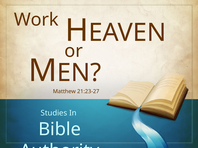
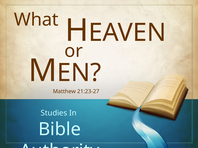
Work: Work -> What (36, 20)
